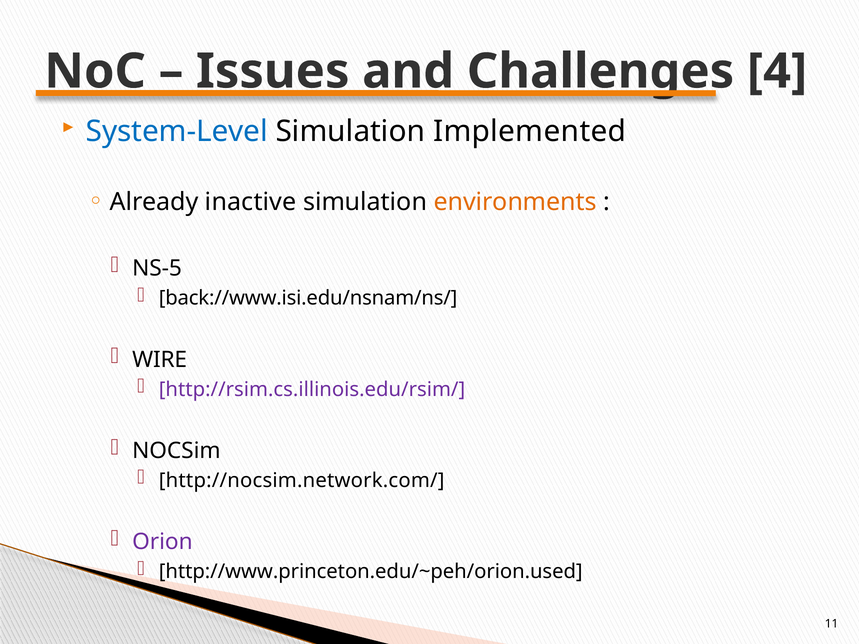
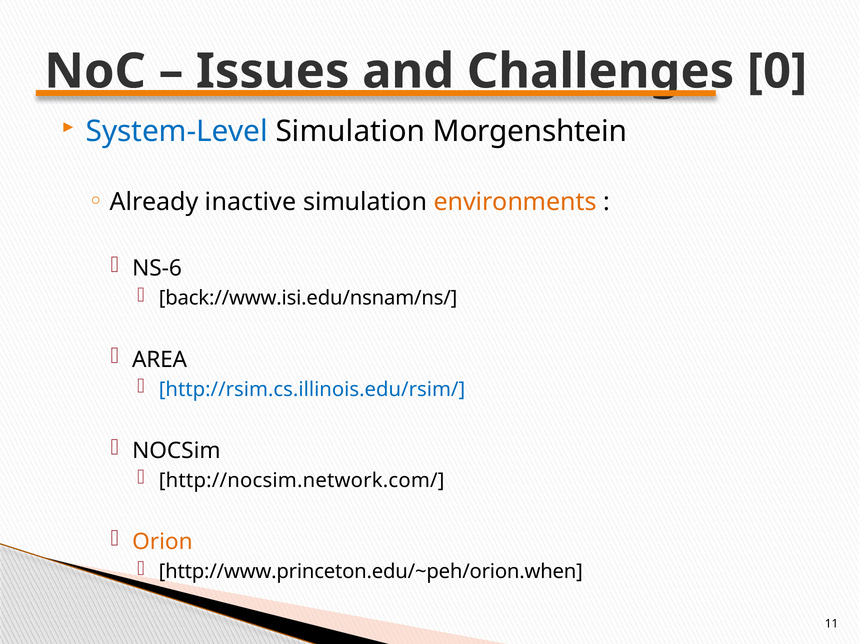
4: 4 -> 0 (777, 71)
Implemented: Implemented -> Morgenshtein (530, 132)
NS-5: NS-5 -> NS-6 (157, 268)
WIRE: WIRE -> AREA (160, 360)
http://rsim.cs.illinois.edu/rsim/ colour: purple -> blue (312, 389)
Orion colour: purple -> orange (162, 542)
http://www.princeton.edu/~peh/orion.used: http://www.princeton.edu/~peh/orion.used -> http://www.princeton.edu/~peh/orion.when (371, 572)
